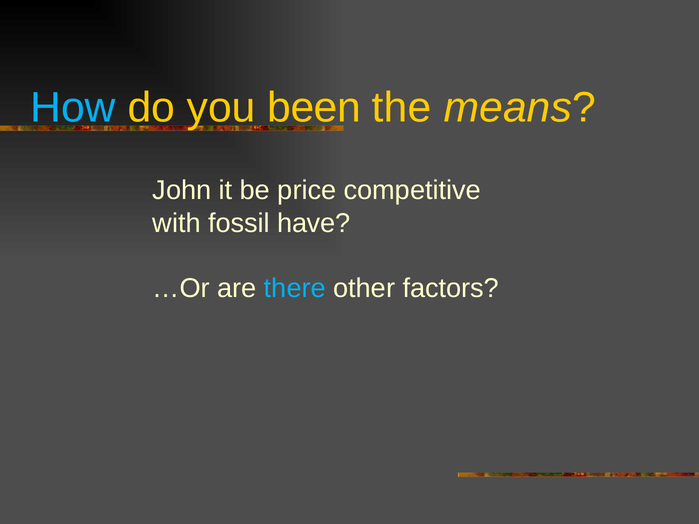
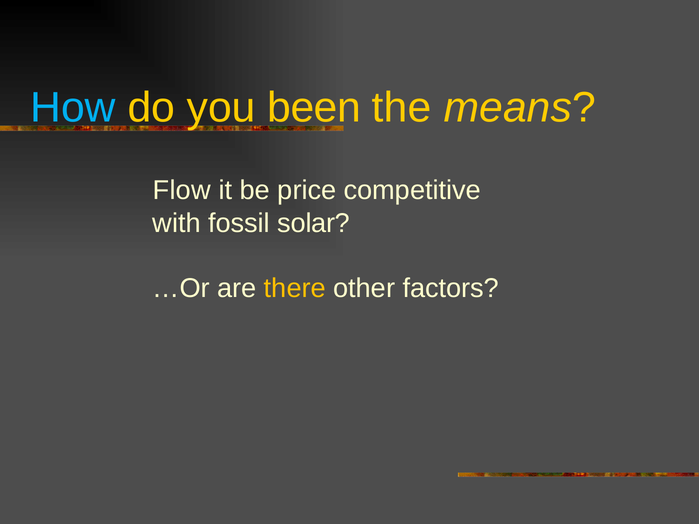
John: John -> Flow (182, 191)
have: have -> solar (314, 223)
there colour: light blue -> yellow (295, 288)
